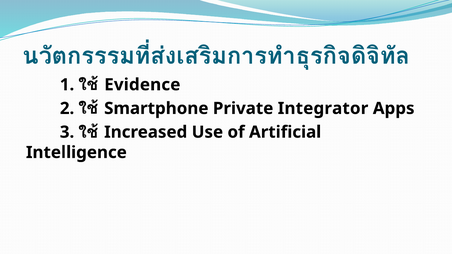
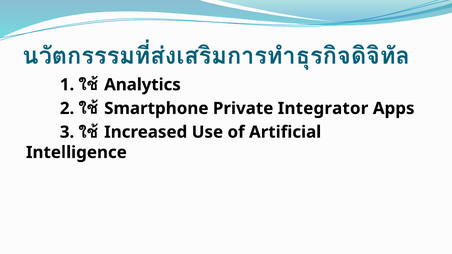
Evidence: Evidence -> Analytics (142, 85)
